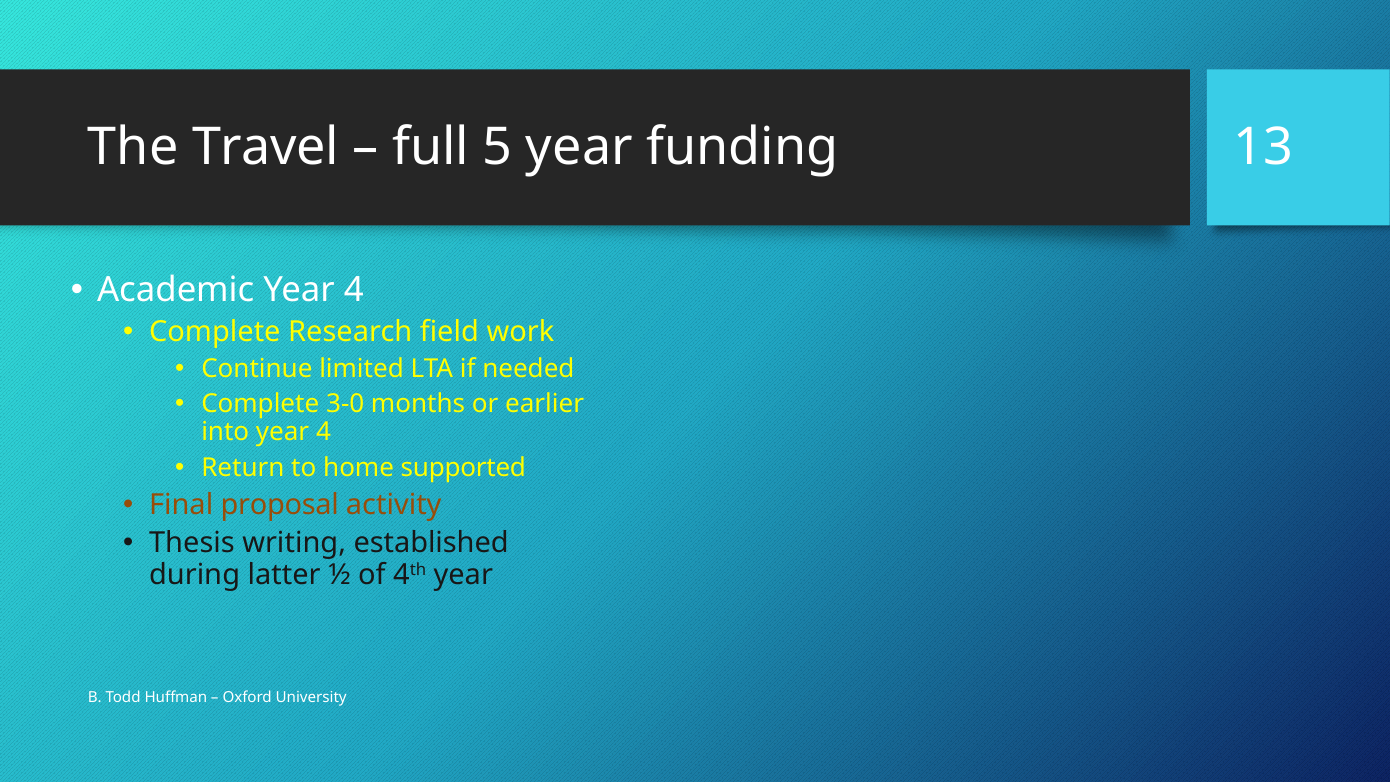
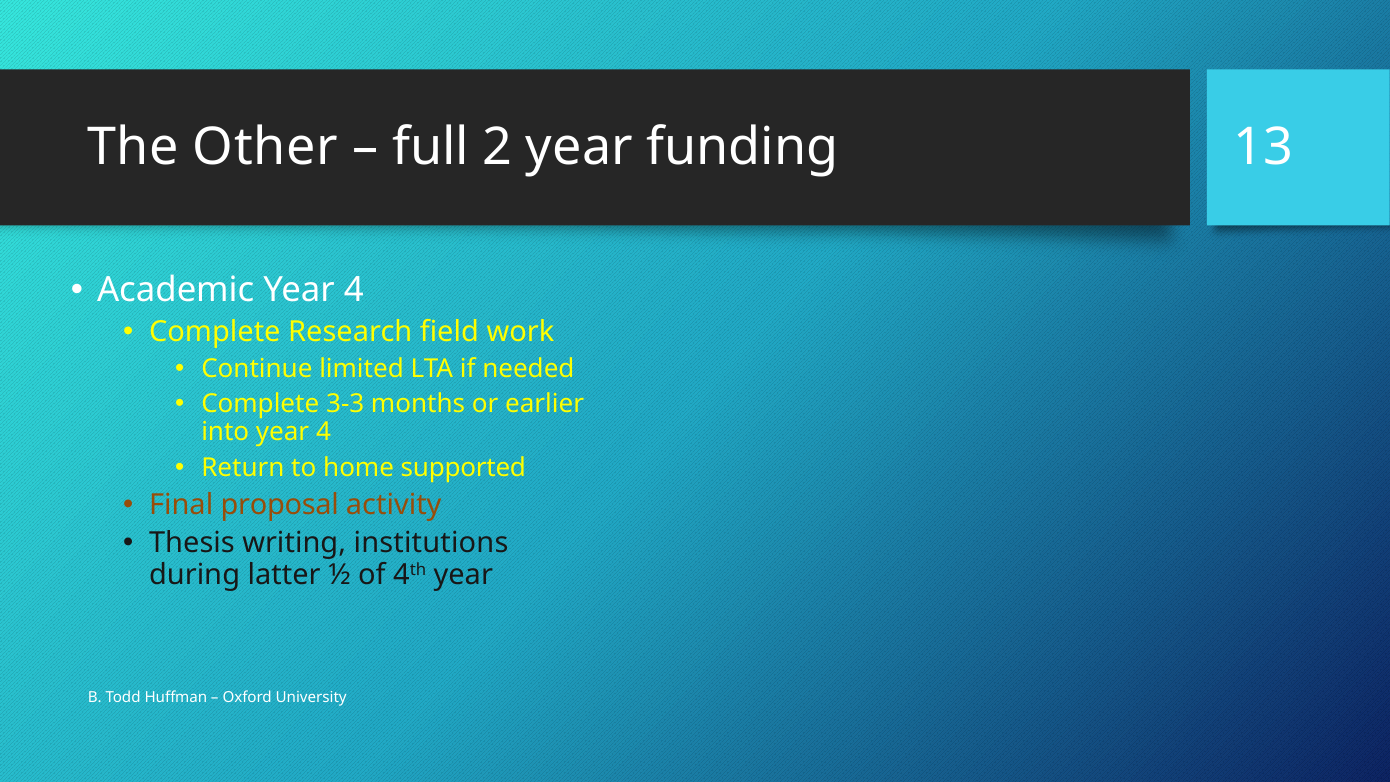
Travel: Travel -> Other (265, 147)
5: 5 -> 2 (498, 147)
3-0: 3-0 -> 3-3 (345, 404)
established: established -> institutions (431, 543)
